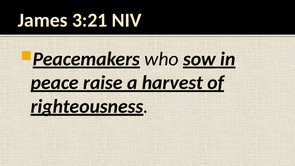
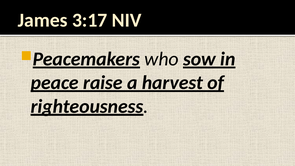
3:21: 3:21 -> 3:17 (90, 20)
